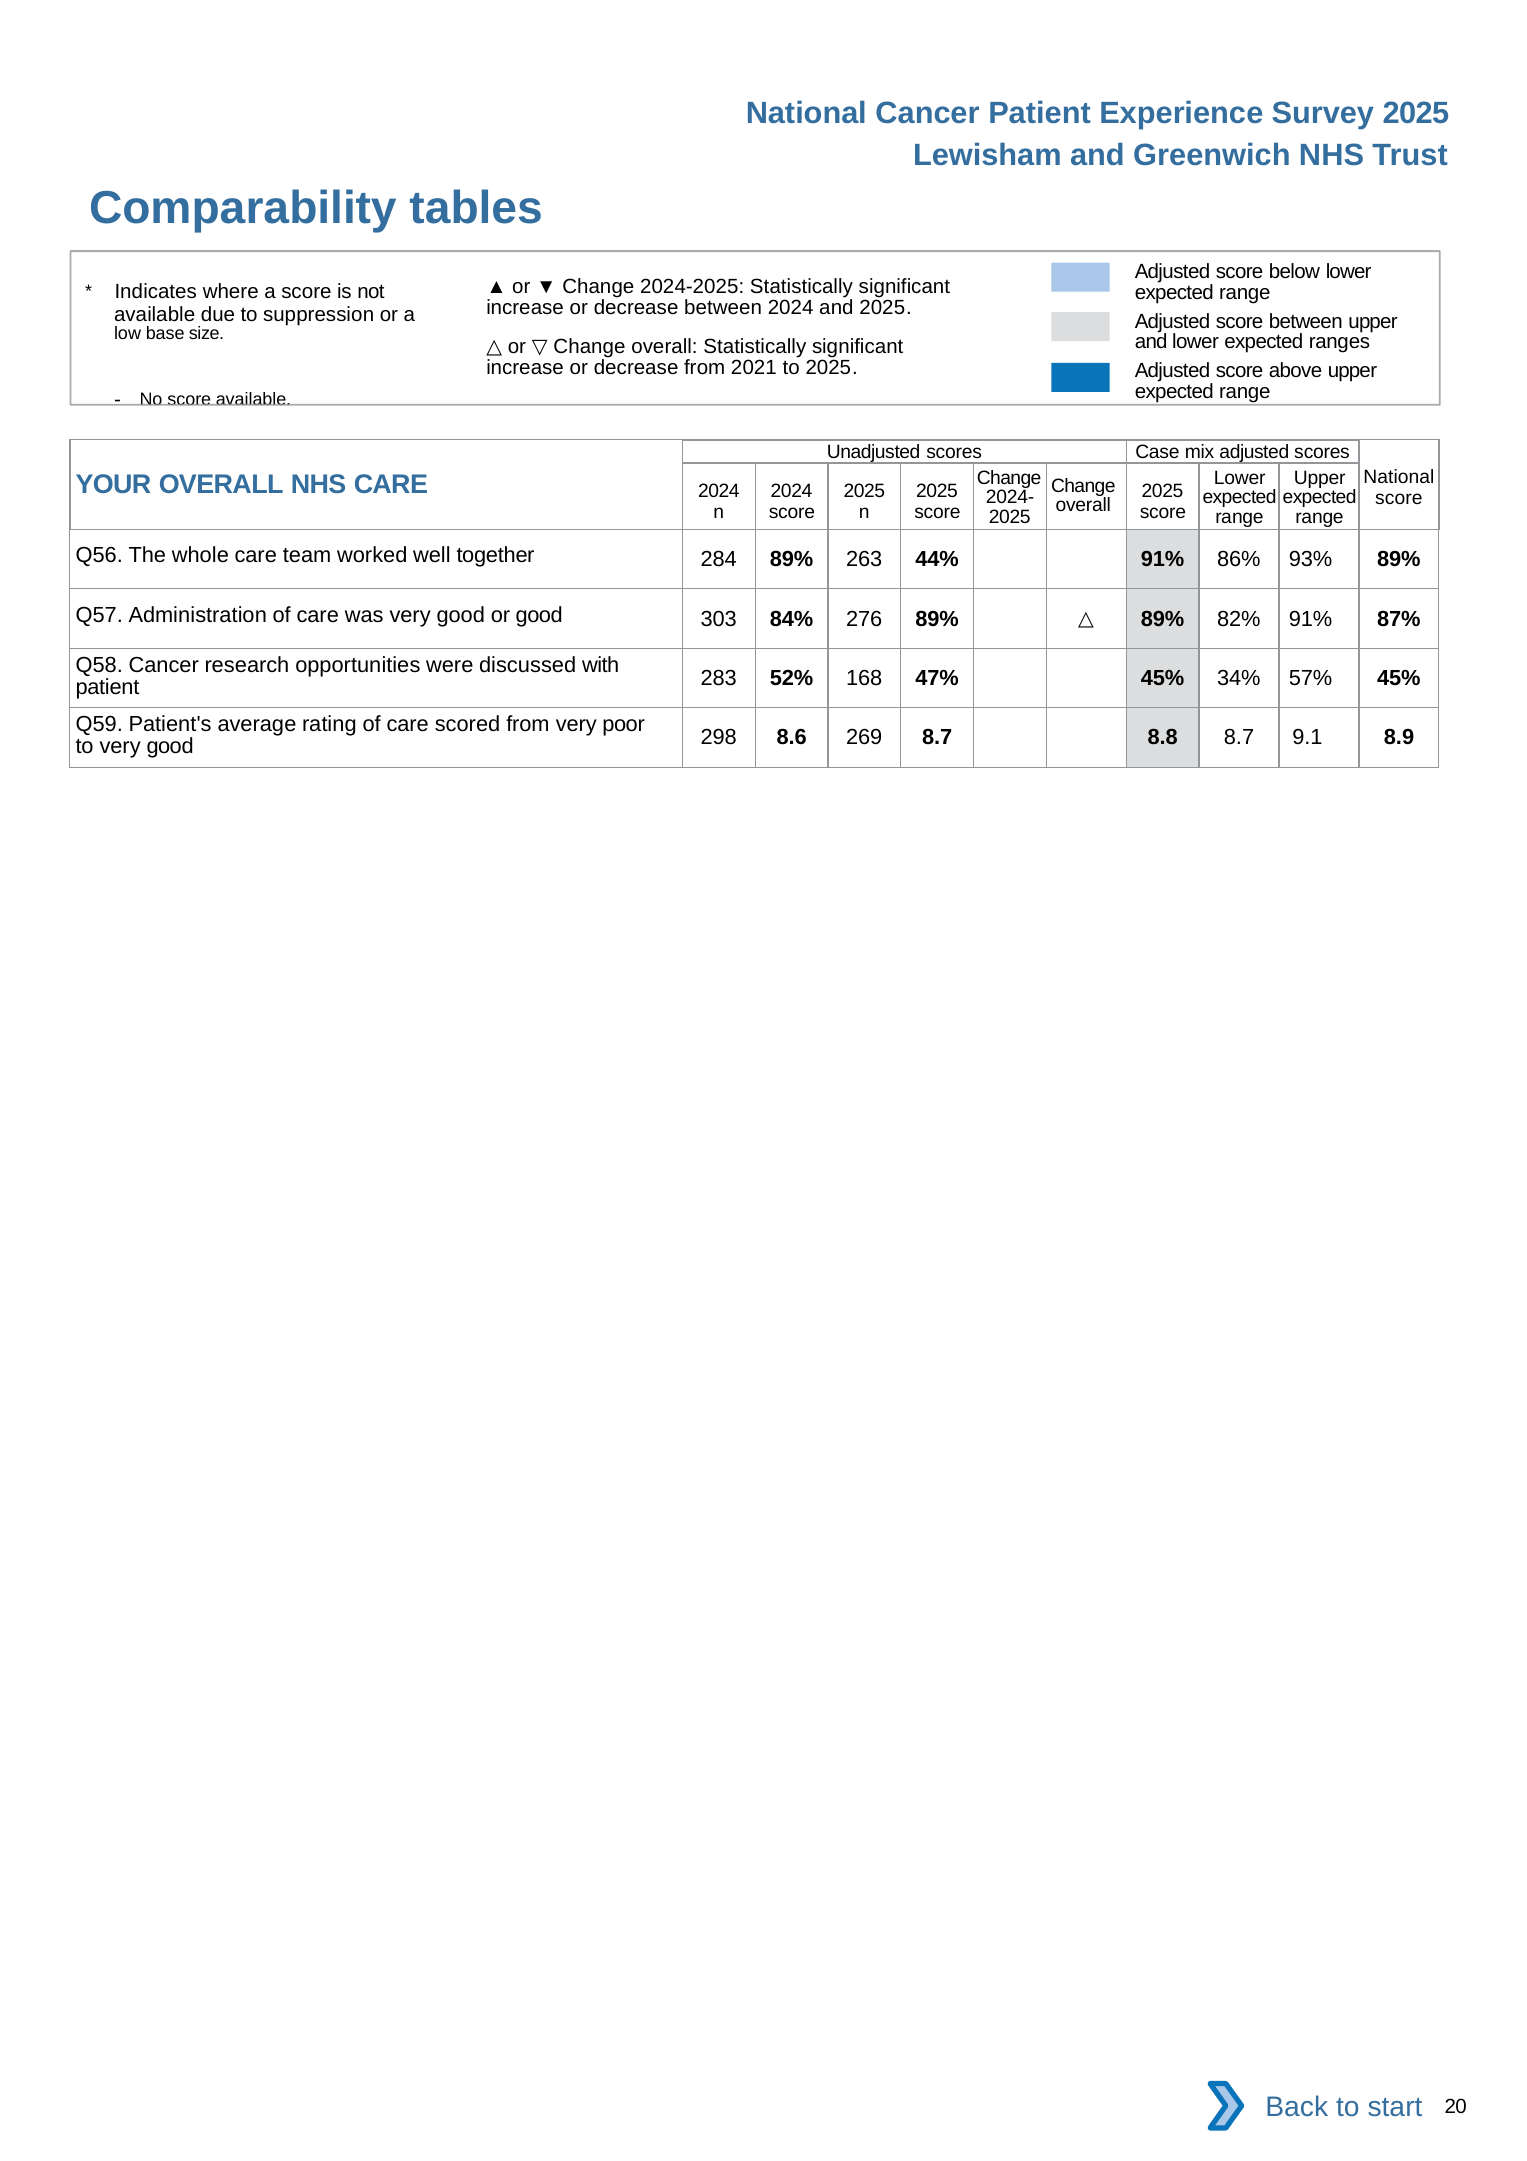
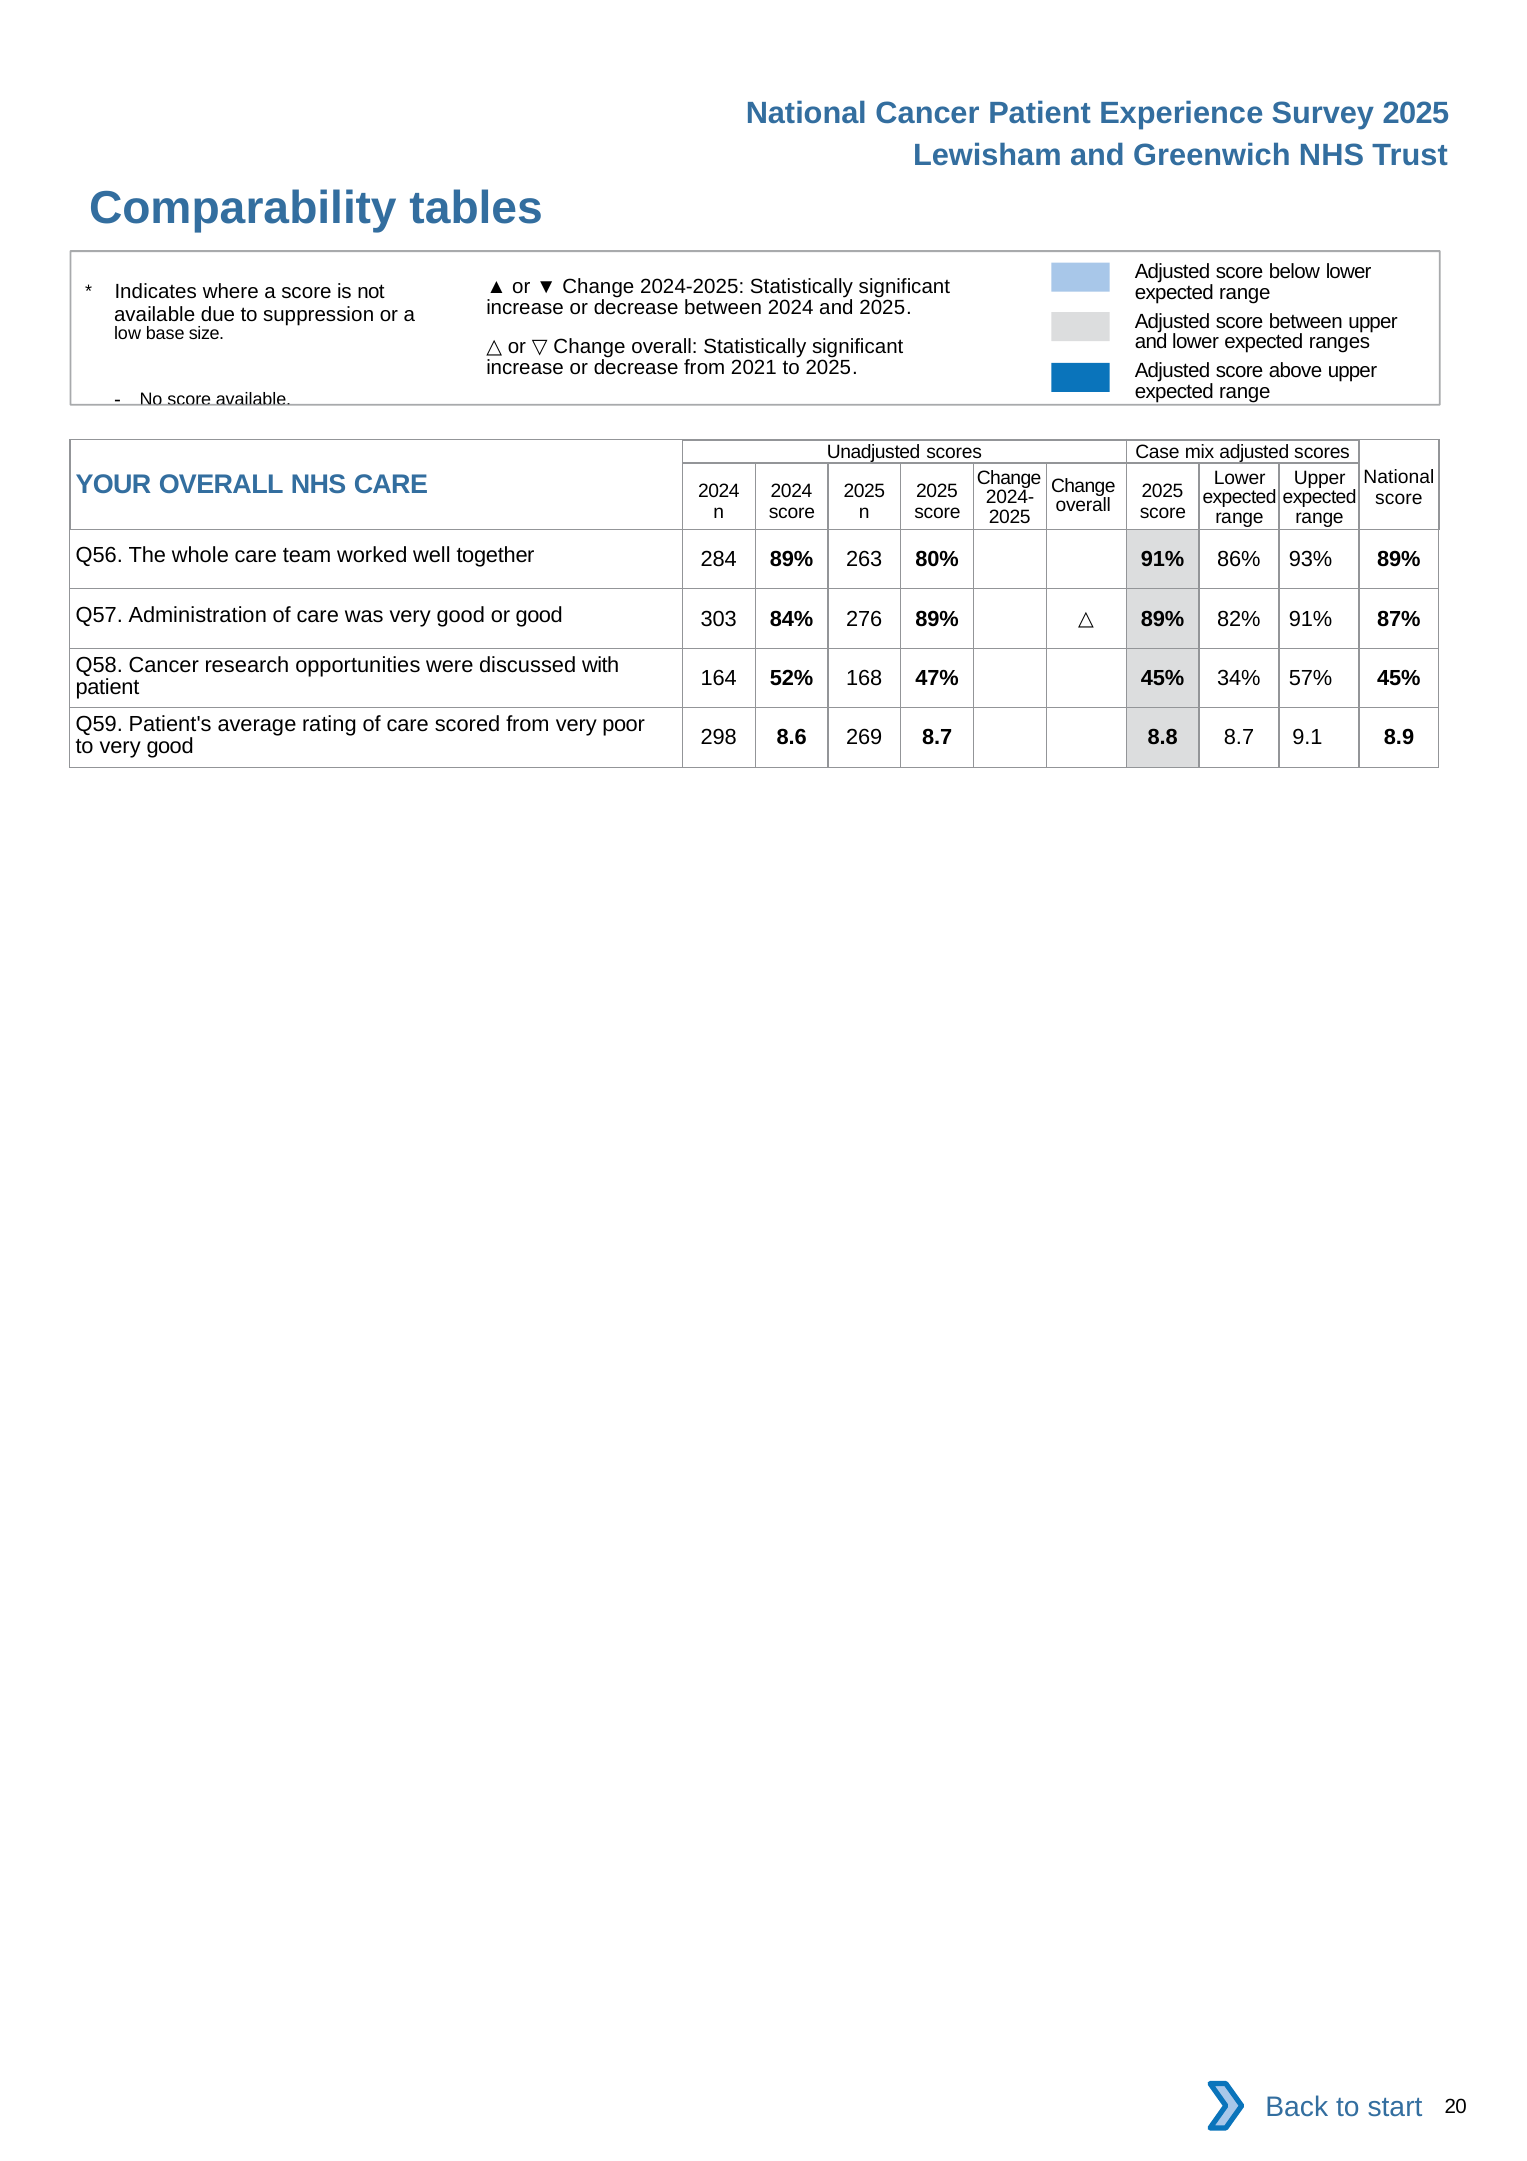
44%: 44% -> 80% (937, 560)
283: 283 -> 164 (719, 678)
